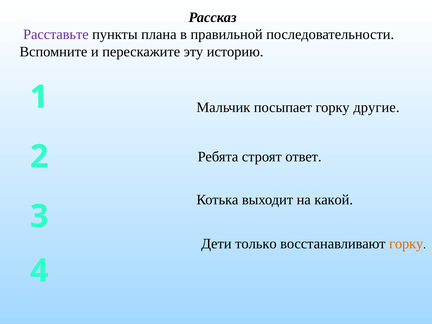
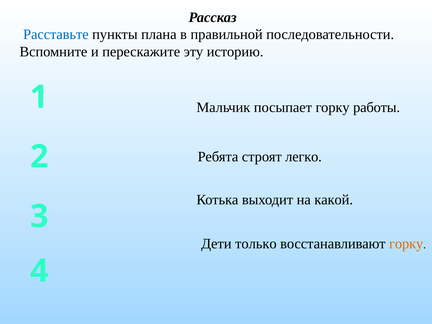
Расставьте colour: purple -> blue (56, 35)
другие: другие -> работы (377, 107)
ответ: ответ -> легко (303, 157)
